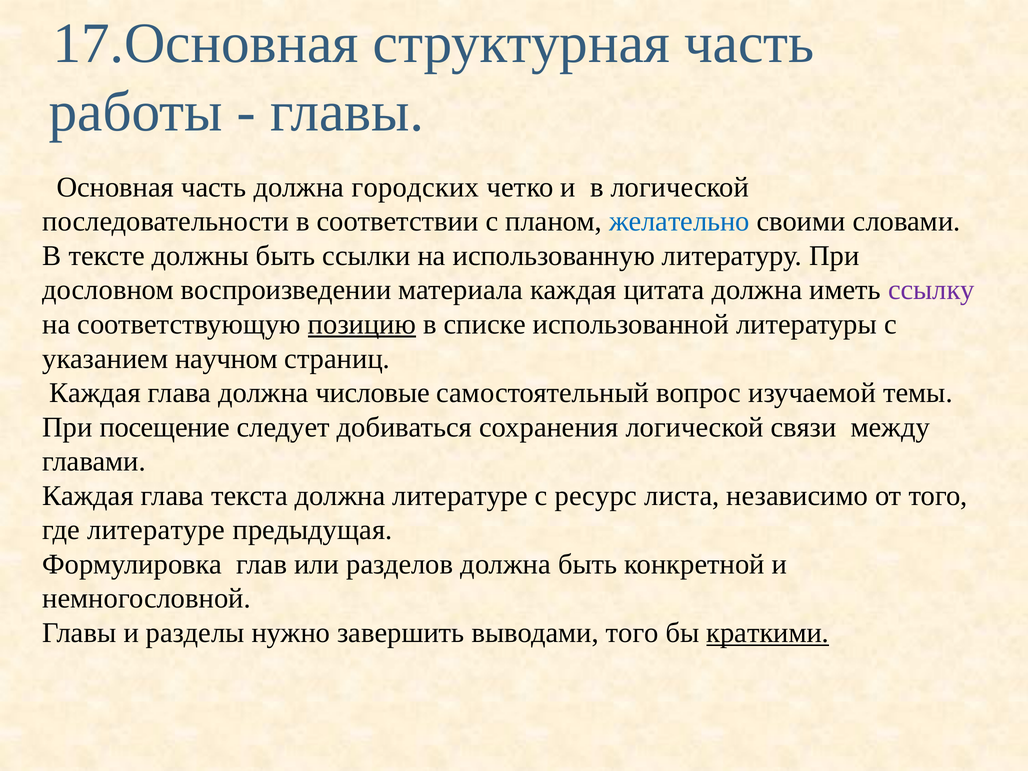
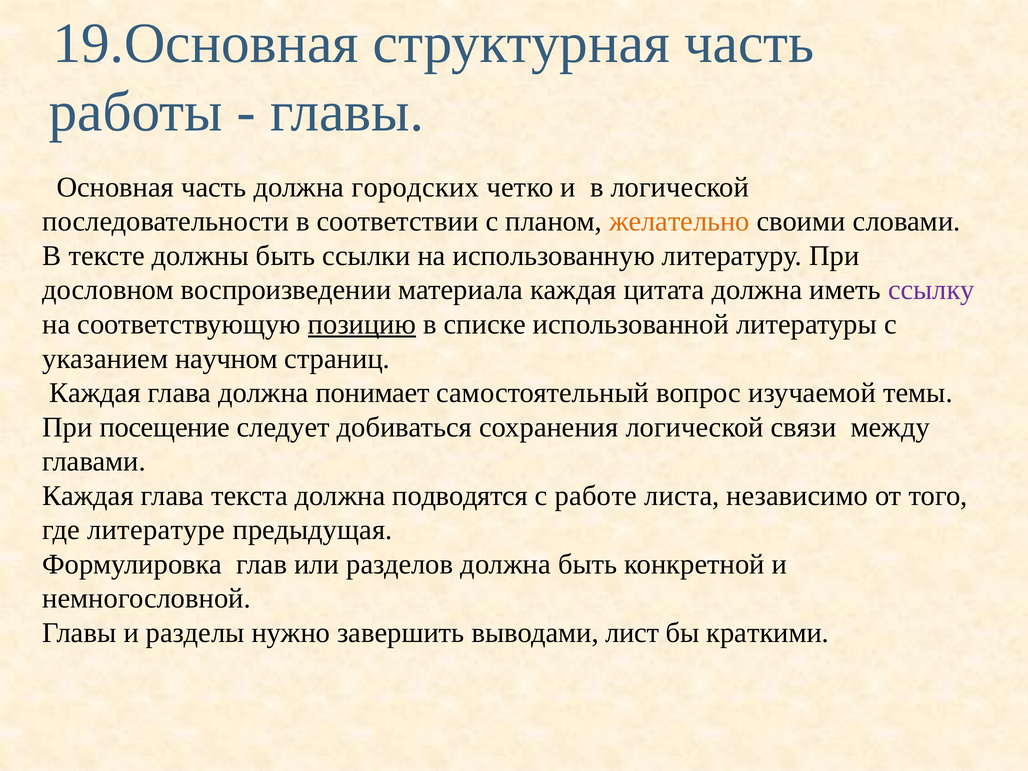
17.Основная: 17.Основная -> 19.Основная (206, 43)
желательно colour: blue -> orange (679, 221)
числовые: числовые -> понимает (373, 393)
должна литературе: литературе -> подводятся (460, 496)
ресурс: ресурс -> работе (596, 496)
выводами того: того -> лист (632, 633)
краткими underline: present -> none (768, 633)
